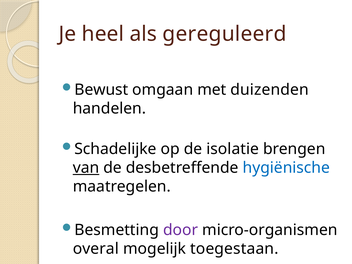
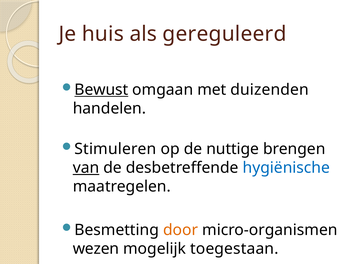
heel: heel -> huis (103, 34)
Bewust underline: none -> present (101, 90)
Schadelijke: Schadelijke -> Stimuleren (115, 149)
isolatie: isolatie -> nuttige (233, 149)
door colour: purple -> orange (181, 230)
overal: overal -> wezen (96, 249)
